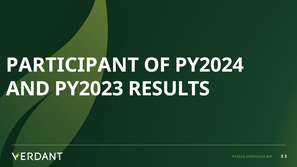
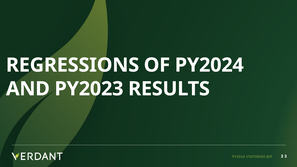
PARTICIPANT: PARTICIPANT -> REGRESSIONS (73, 65)
